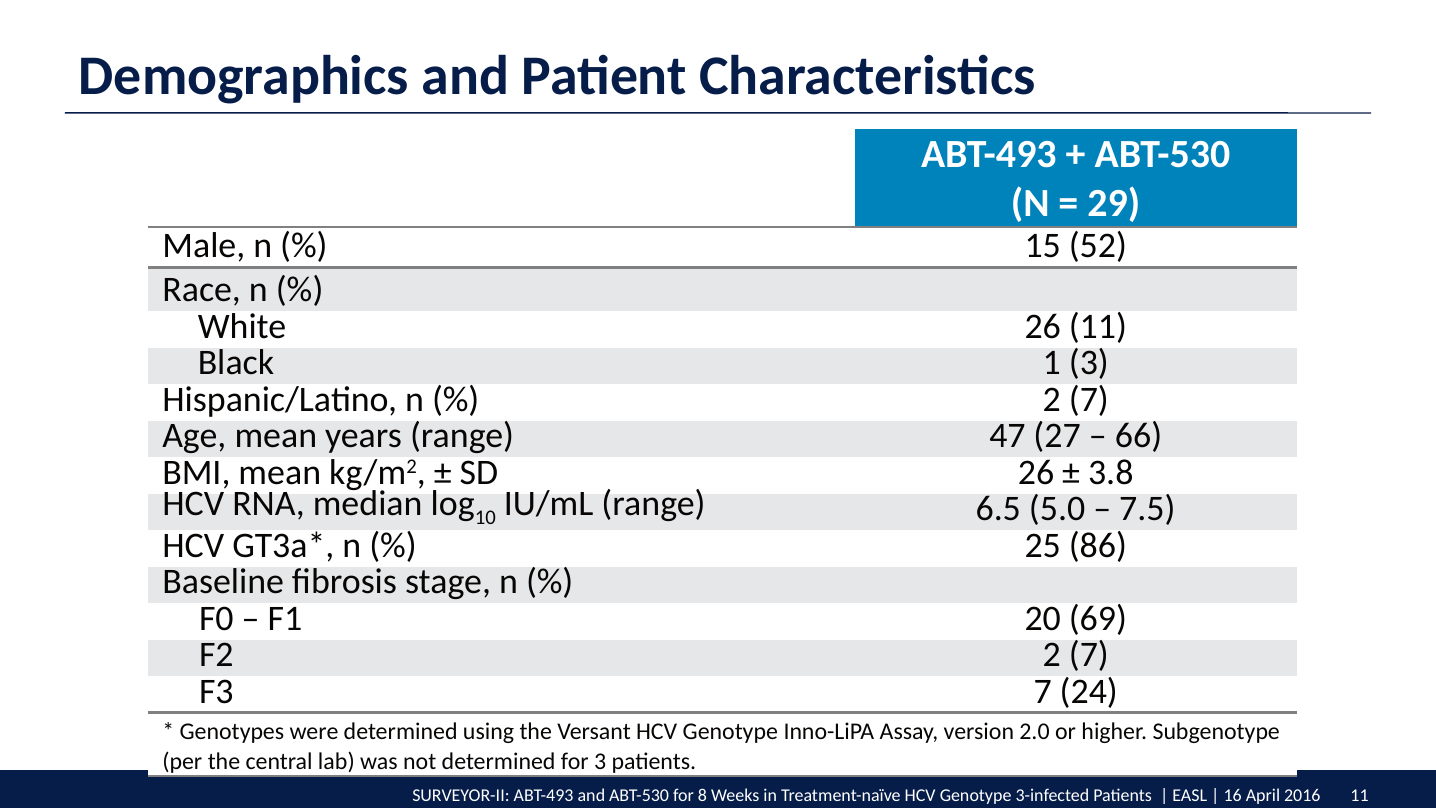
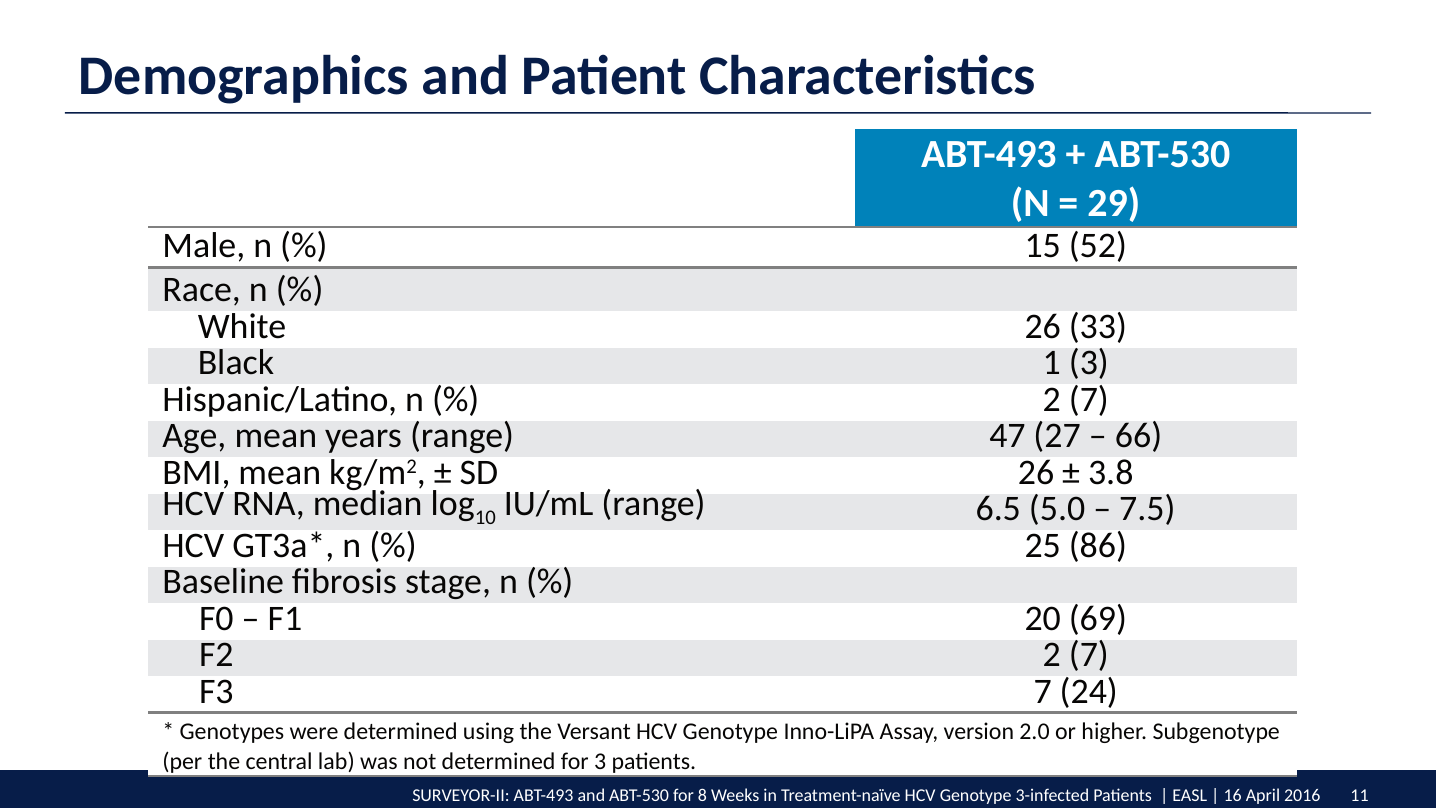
26 11: 11 -> 33 (1098, 326)
